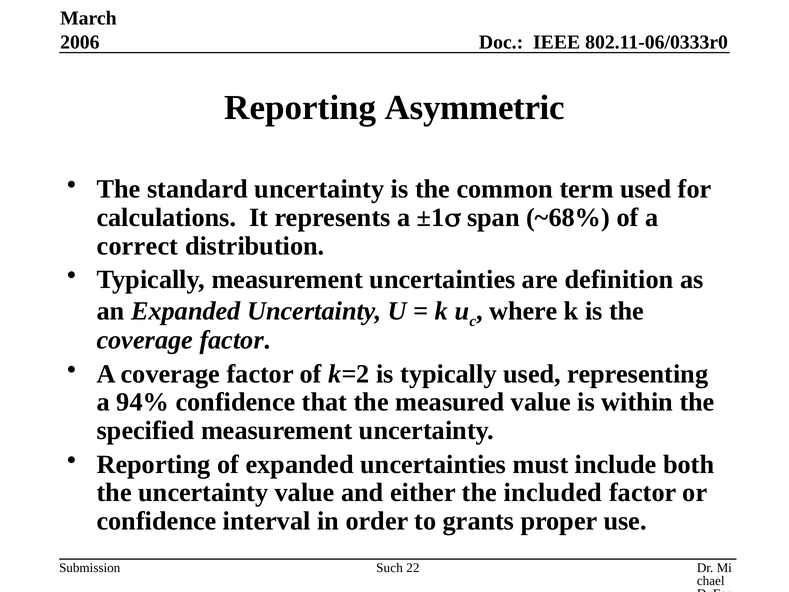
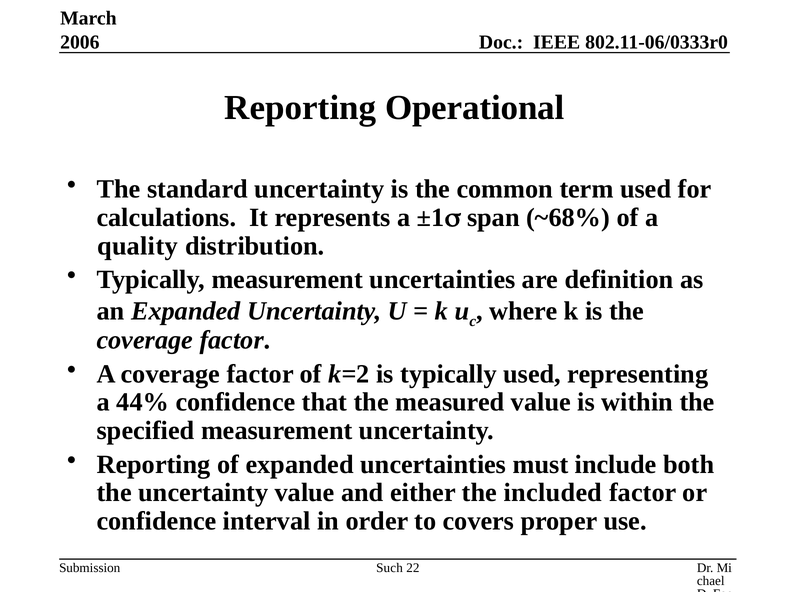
Asymmetric: Asymmetric -> Operational (475, 108)
correct: correct -> quality (137, 246)
94%: 94% -> 44% (143, 402)
grants: grants -> covers (478, 521)
